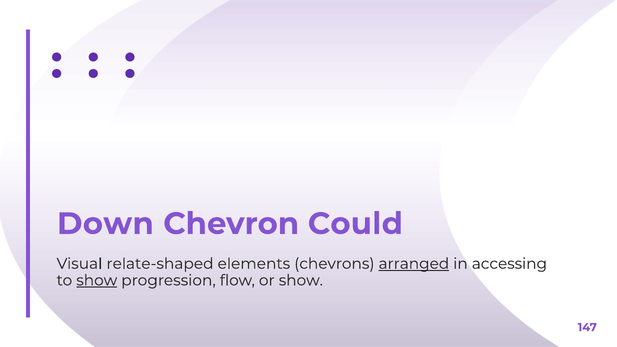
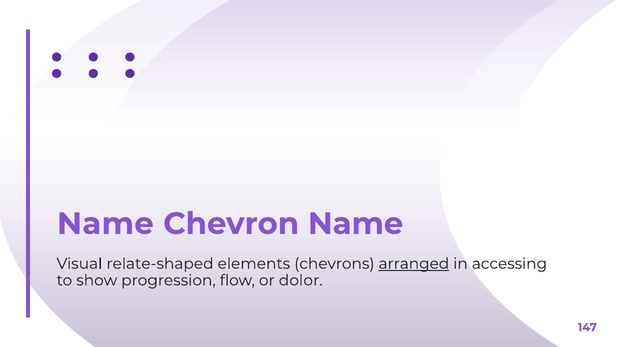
Down: Down -> Name (105, 224)
Chevron Could: Could -> Name (356, 224)
show underline: present -> none (97, 280)
or show: show -> dolor (301, 280)
